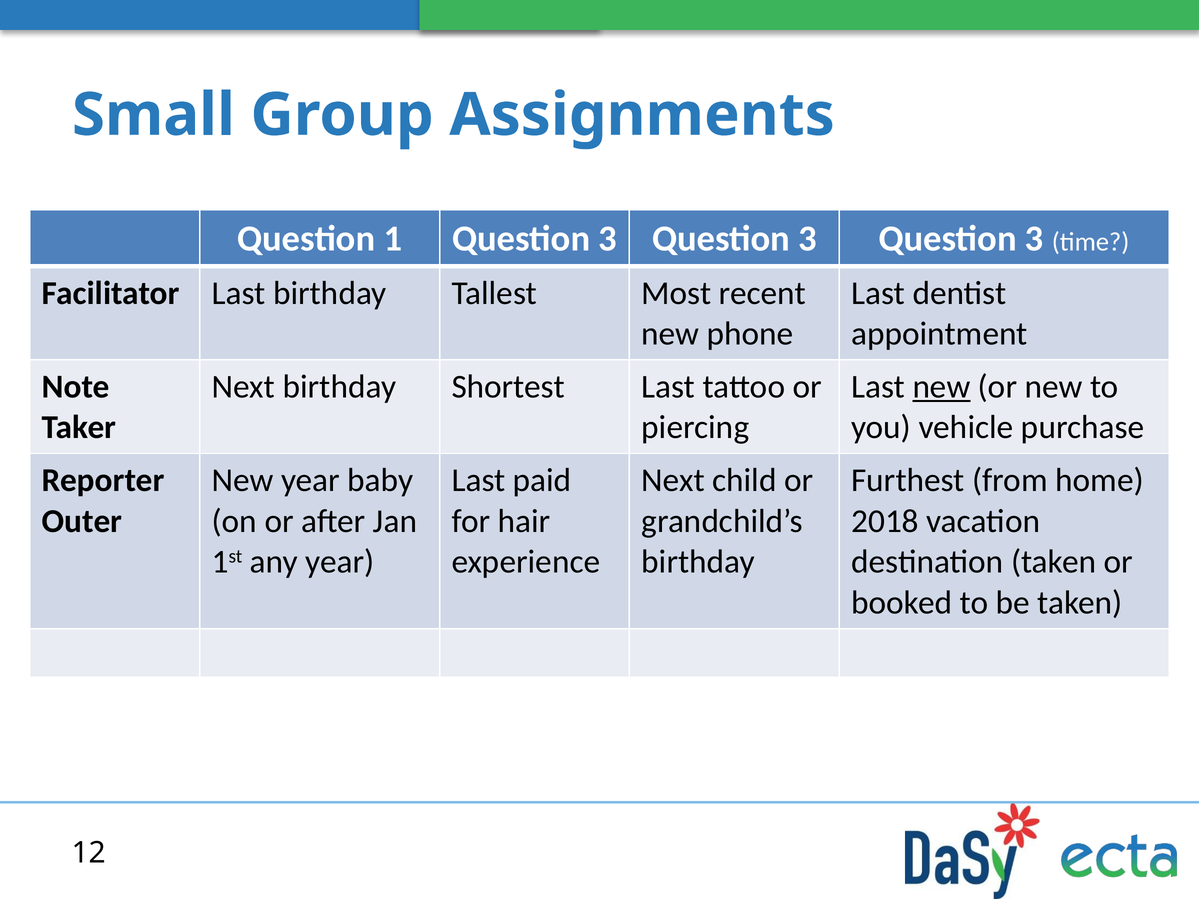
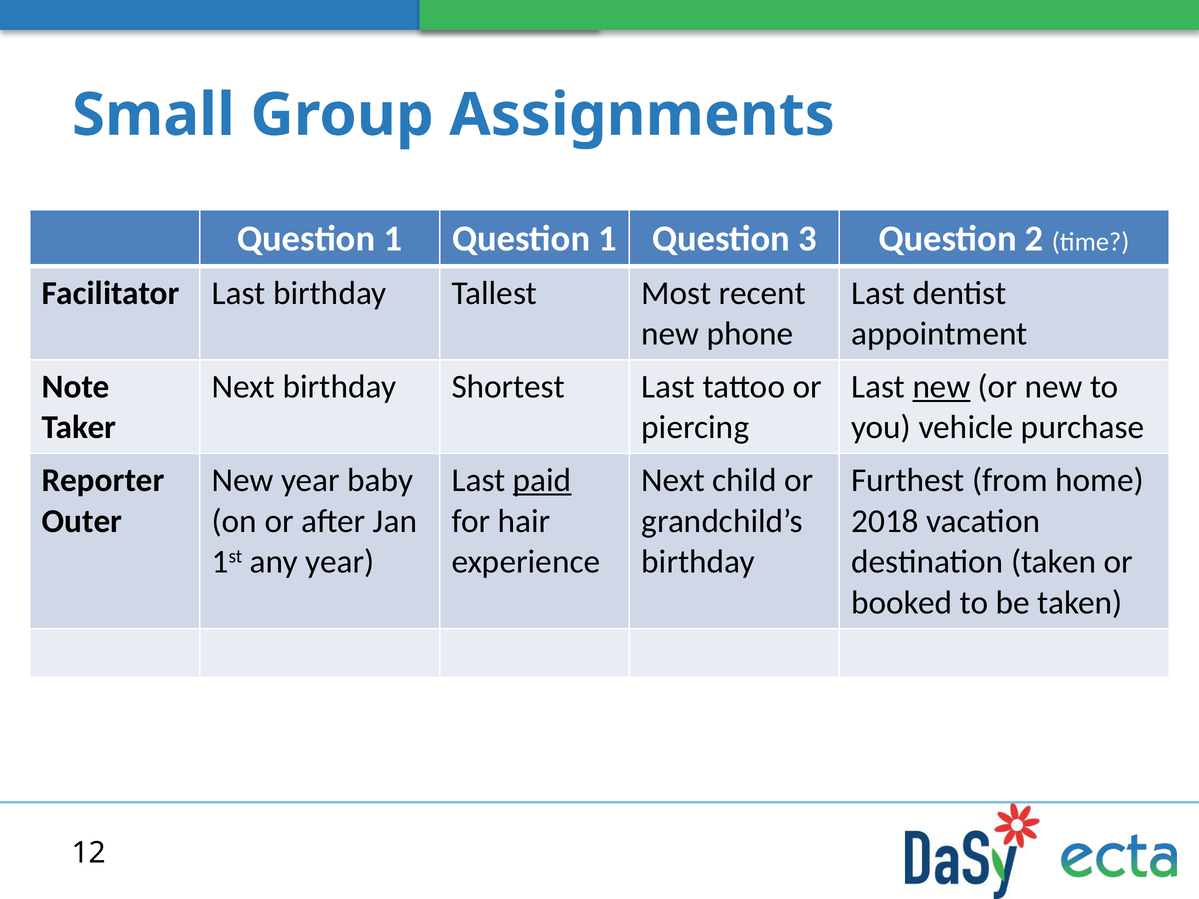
1 Question 3: 3 -> 1 (608, 239)
3: 3 -> 2 (1034, 239)
paid underline: none -> present (542, 480)
